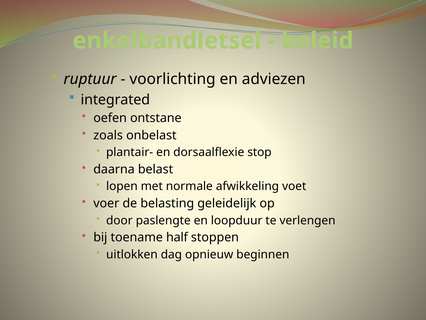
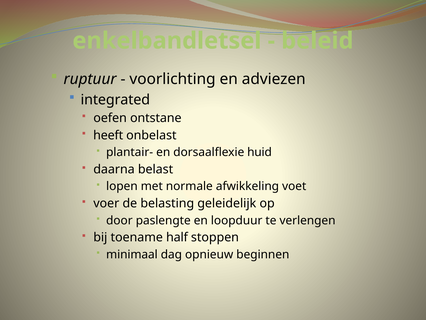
zoals: zoals -> heeft (108, 135)
stop: stop -> huid (259, 152)
uitlokken: uitlokken -> minimaal (132, 254)
